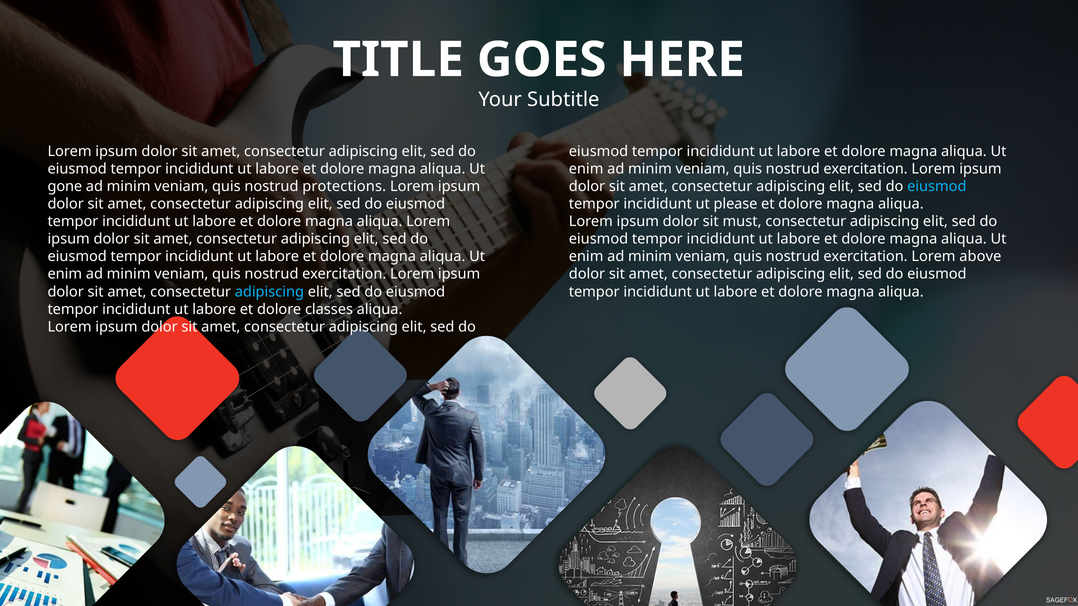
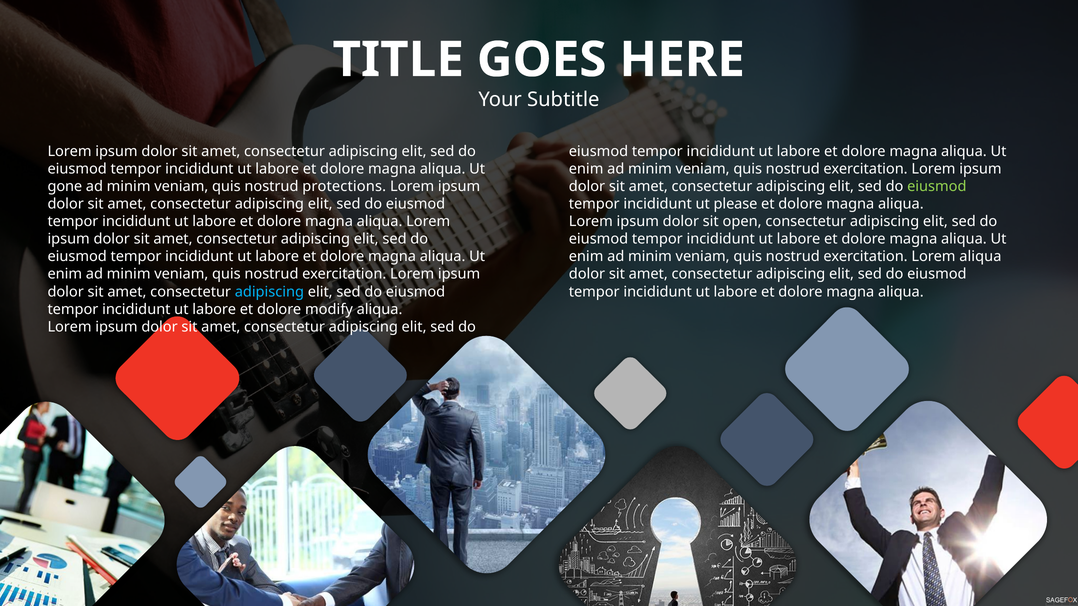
eiusmod colour: light blue -> light green (937, 187)
must: must -> open (742, 222)
Lorem above: above -> aliqua (980, 257)
classes: classes -> modify (329, 309)
